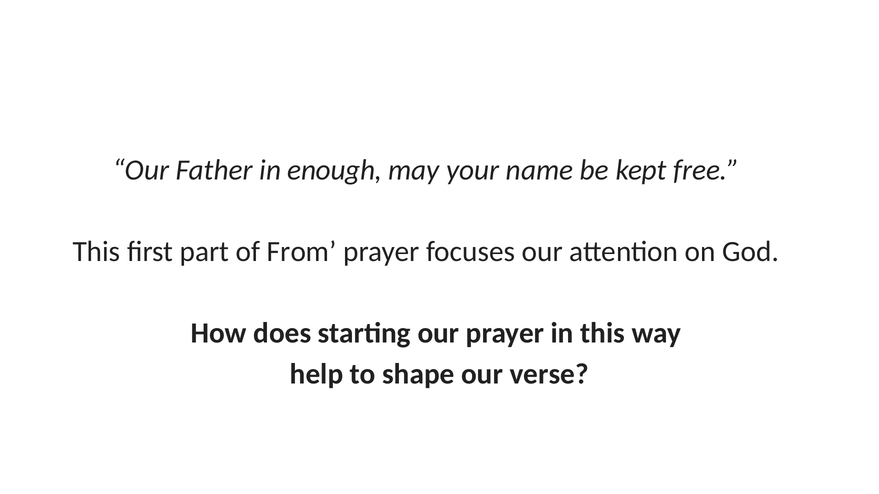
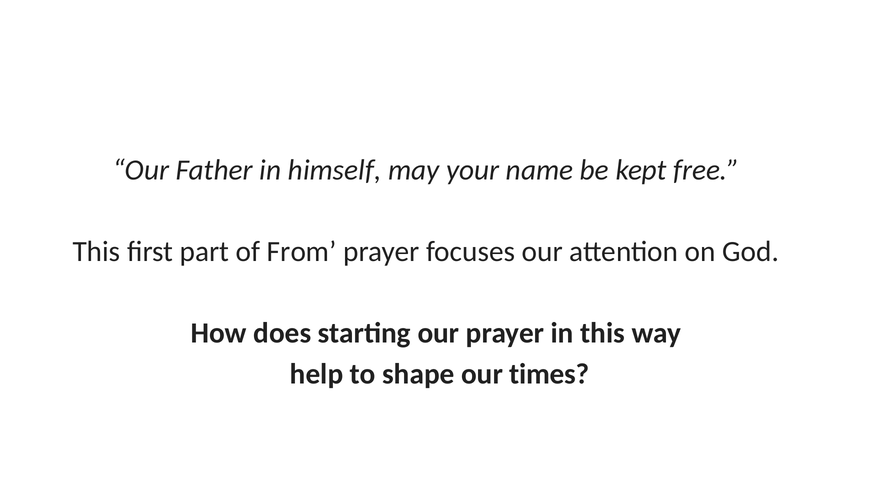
enough: enough -> himself (335, 170)
verse: verse -> times (549, 374)
